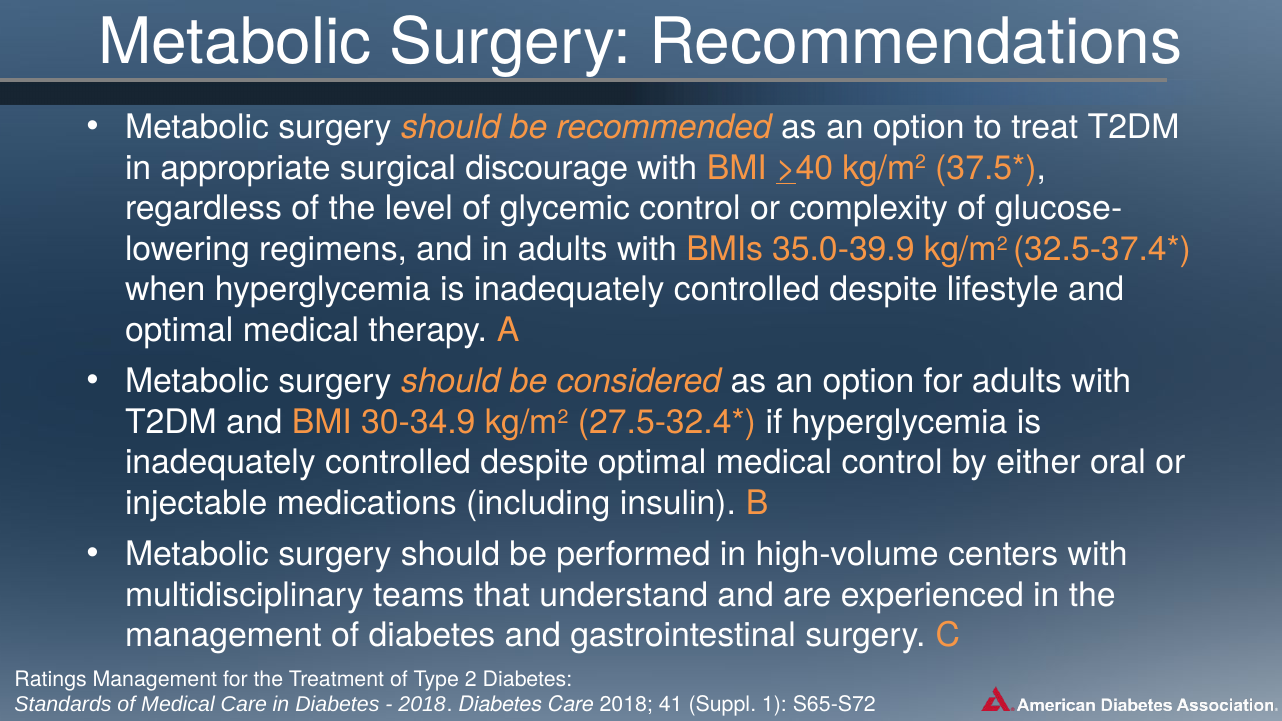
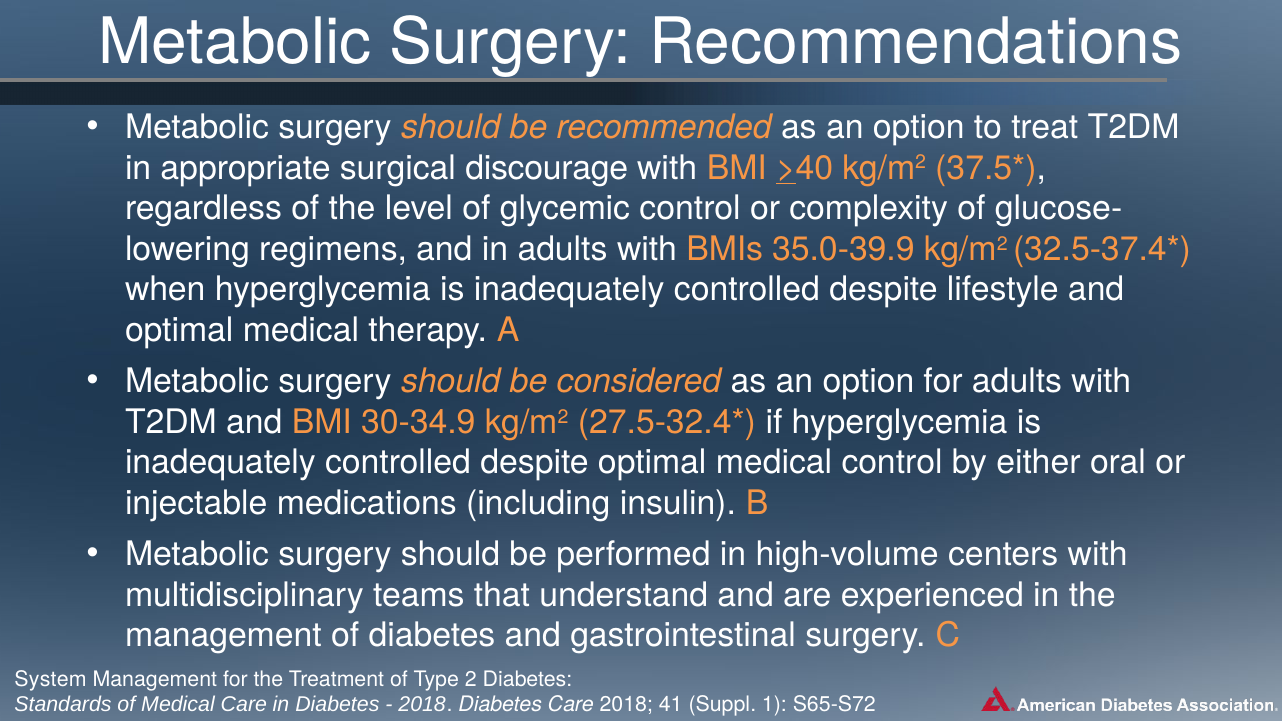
Ratings: Ratings -> System (51, 679)
